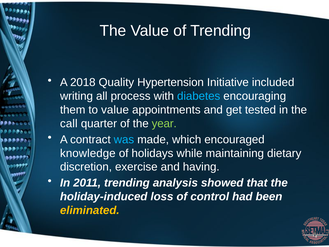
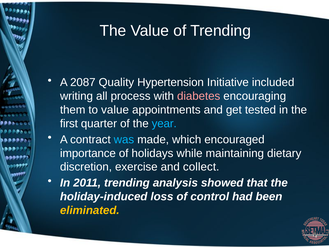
2018: 2018 -> 2087 (83, 82)
diabetes colour: light blue -> pink (199, 96)
call: call -> first (69, 123)
year colour: light green -> light blue (164, 123)
knowledge: knowledge -> importance (88, 153)
having: having -> collect (201, 167)
